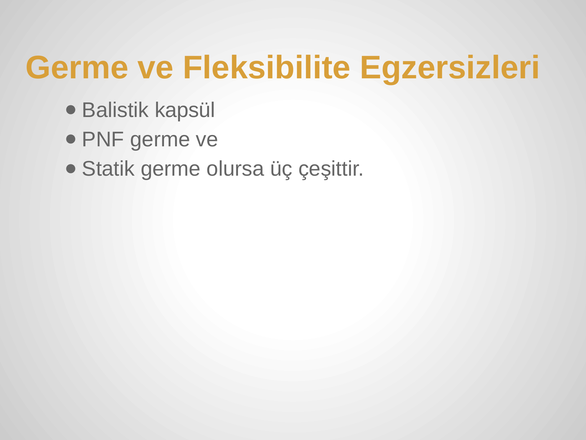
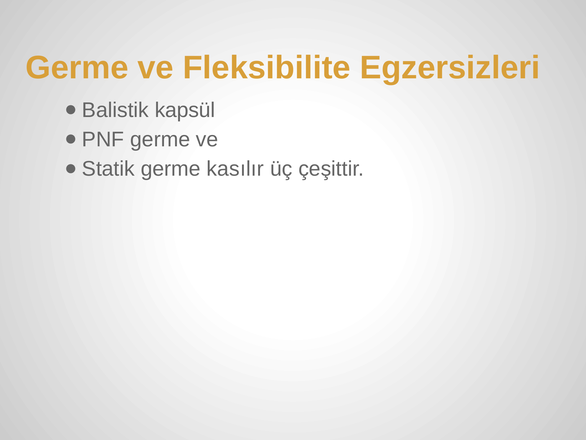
olursa: olursa -> kasılır (235, 169)
